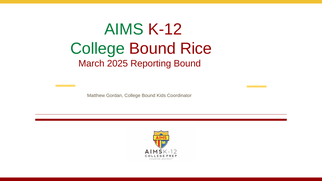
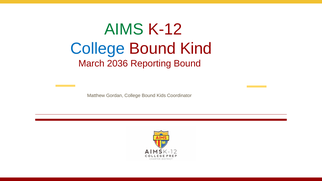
College colour: green -> blue (98, 49)
Rice: Rice -> Kind (196, 49)
2025: 2025 -> 2036 (117, 63)
